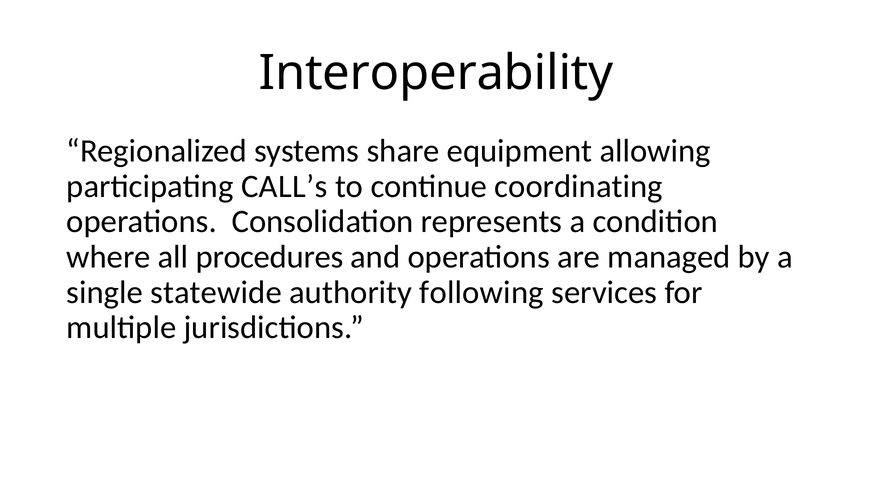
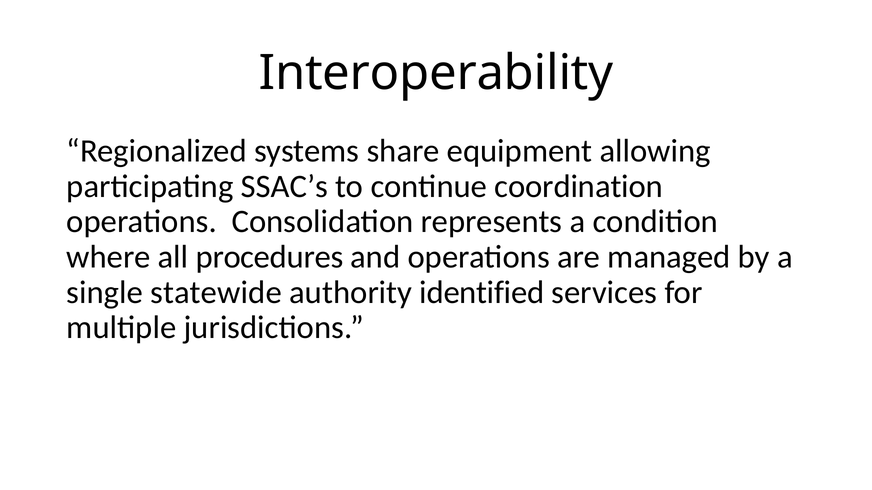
CALL’s: CALL’s -> SSAC’s (284, 187)
coordinating: coordinating -> coordination (579, 187)
following: following -> identified (482, 293)
